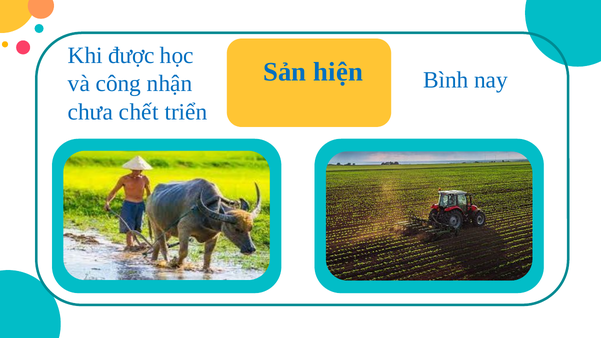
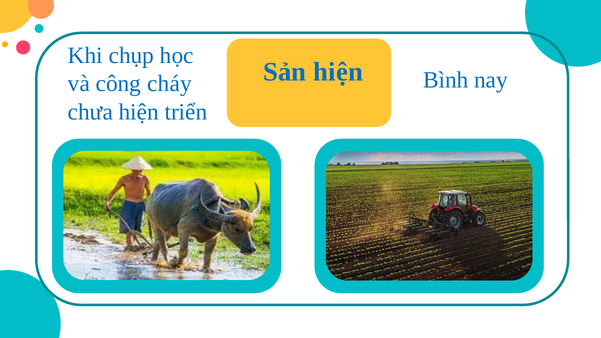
được: được -> chụp (131, 56)
nhận: nhận -> cháy (169, 84)
chưa chết: chết -> hiện (139, 112)
